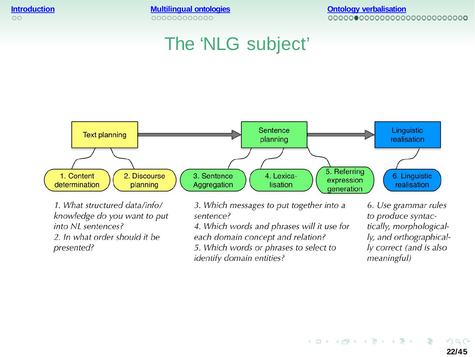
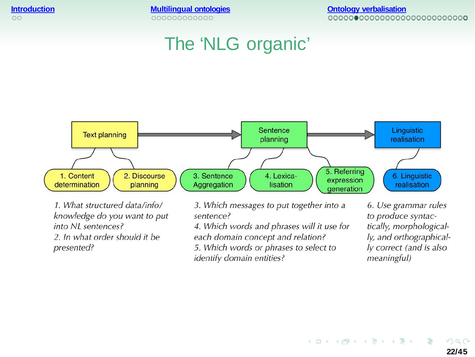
subject: subject -> organic (279, 44)
